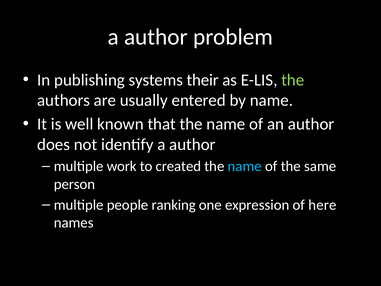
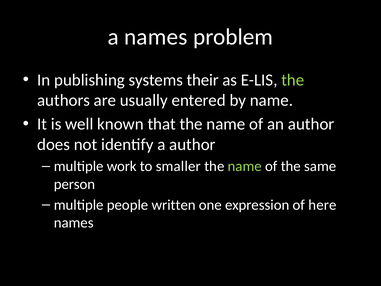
author: author -> names (156, 37)
created: created -> smaller (178, 166)
name colour: light blue -> light green (245, 166)
ranking: ranking -> written (174, 205)
